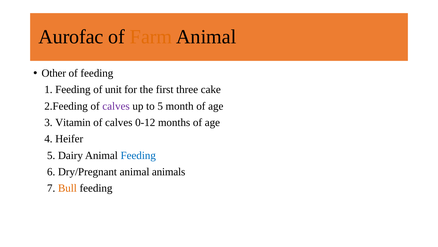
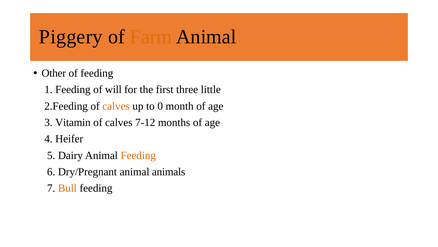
Aurofac: Aurofac -> Piggery (71, 37)
unit: unit -> will (113, 89)
cake: cake -> little (211, 89)
calves colour: purple -> orange (116, 106)
to 5: 5 -> 0 (160, 106)
0-12: 0-12 -> 7-12 (145, 122)
Feeding colour: blue -> orange (138, 155)
